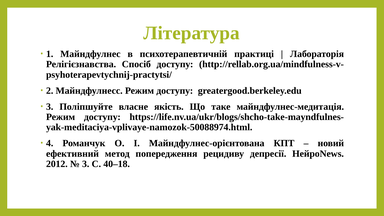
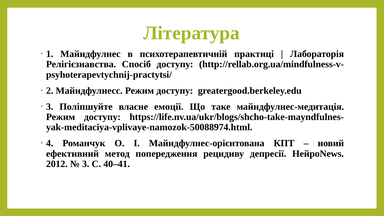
якість: якість -> емоції (169, 107)
40–18: 40–18 -> 40–41 (117, 164)
